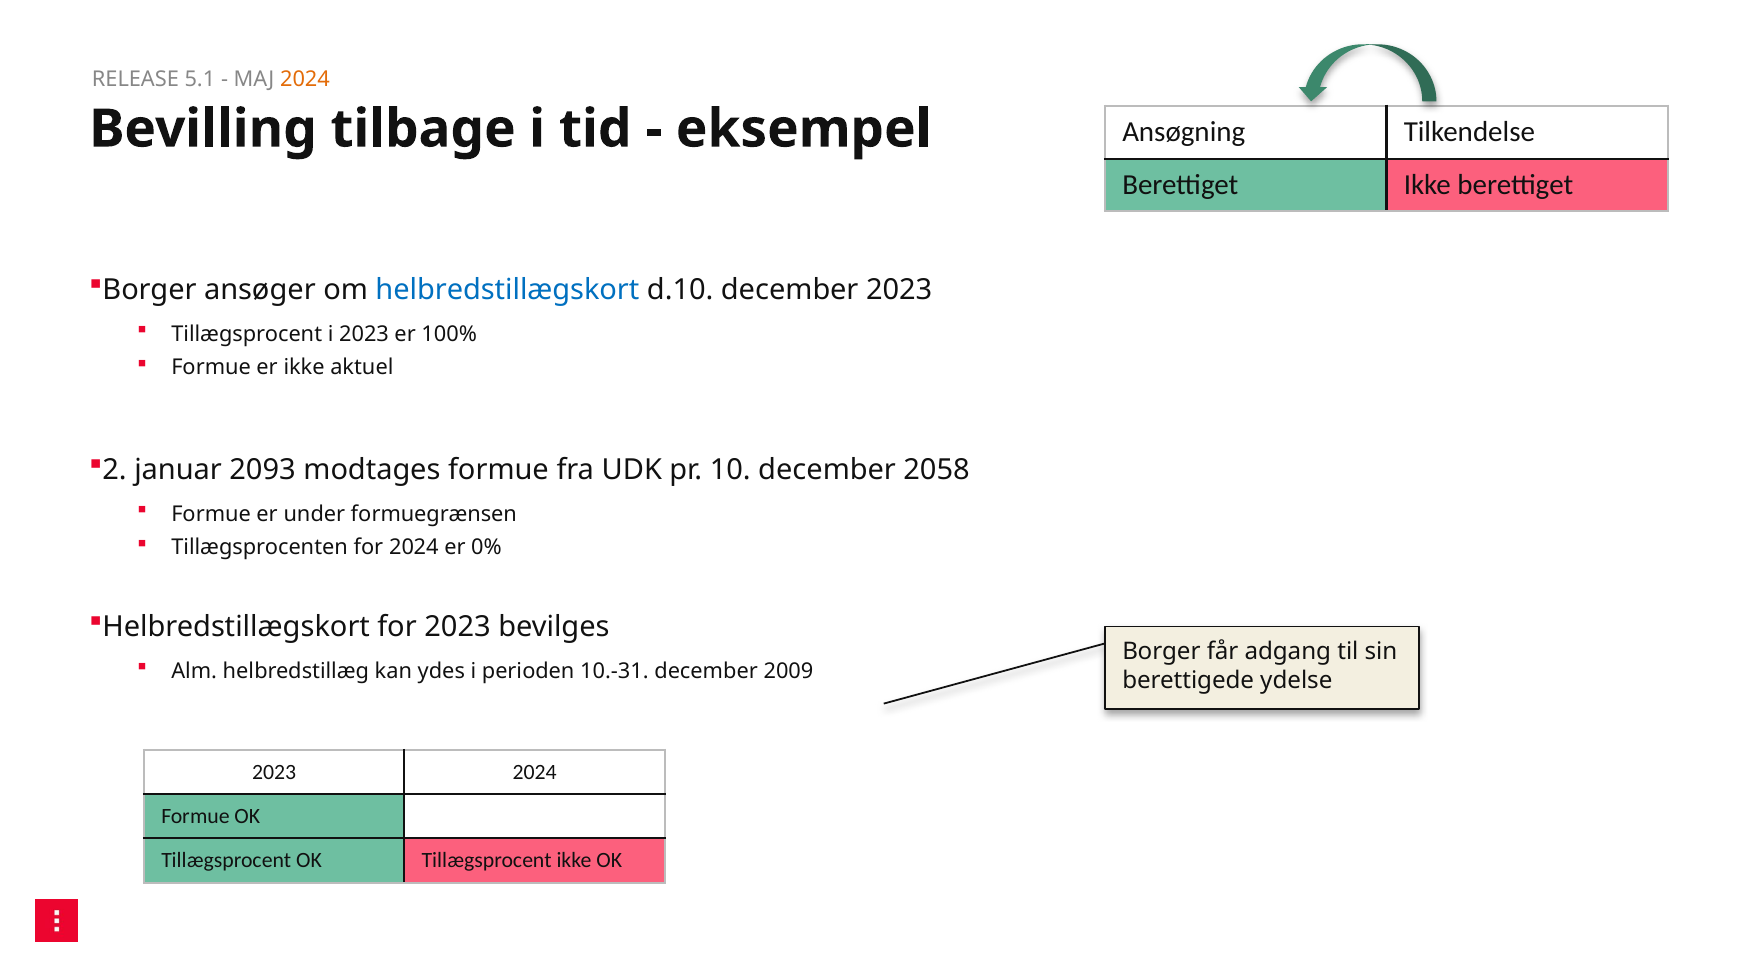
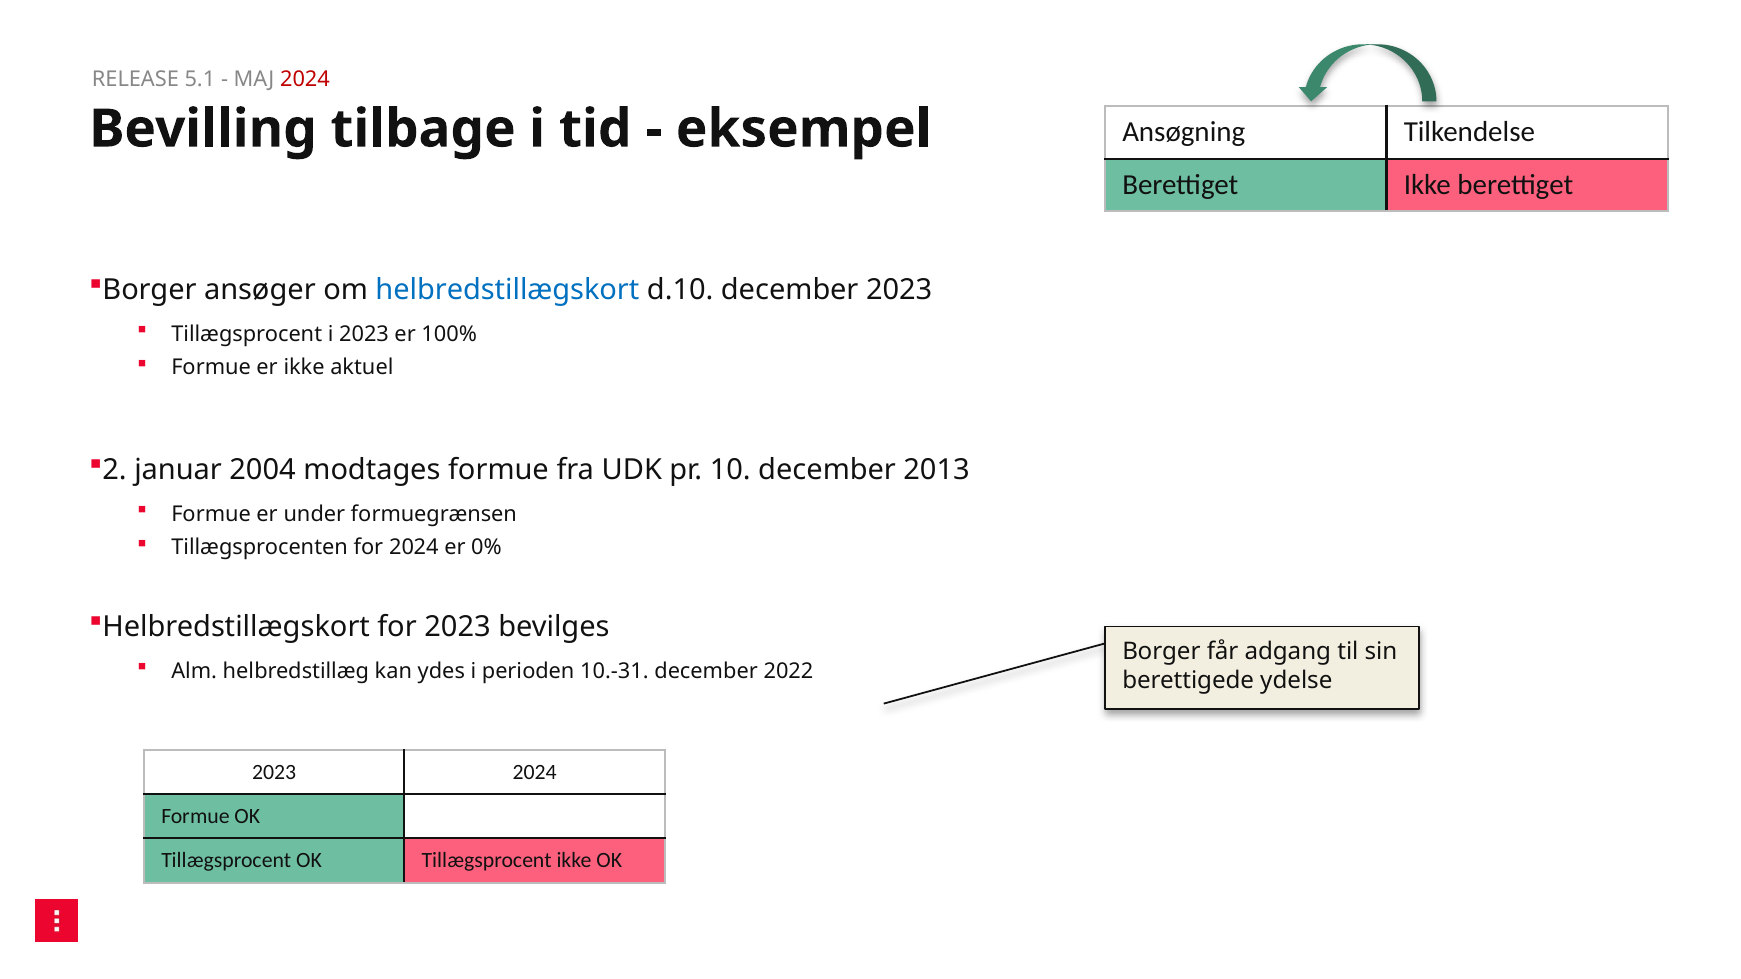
2024 colour: orange -> red (305, 79)
2093: 2093 -> 2004 (263, 470)
2058: 2058 -> 2013 (937, 470)
2009: 2009 -> 2022 (789, 671)
